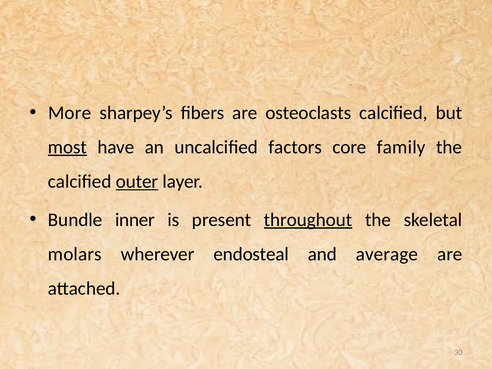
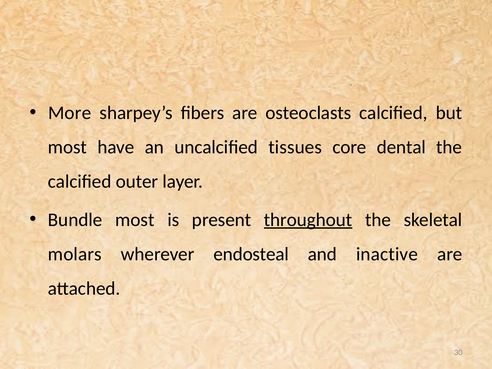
most underline: present -> none (67, 147)
factors: factors -> tissues (295, 147)
family: family -> dental (401, 147)
outer underline: present -> none (137, 182)
Bundle inner: inner -> most (135, 220)
average: average -> inactive (387, 254)
